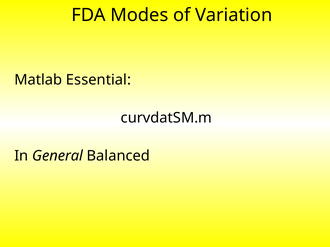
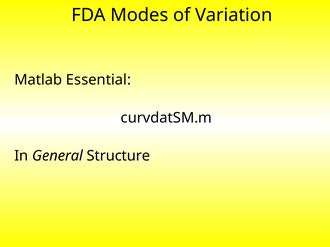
Balanced: Balanced -> Structure (118, 156)
